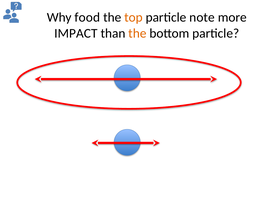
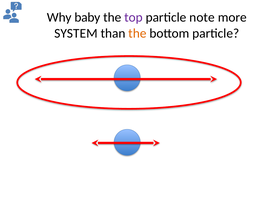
food: food -> baby (87, 17)
top colour: orange -> purple (133, 17)
IMPACT: IMPACT -> SYSTEM (76, 33)
